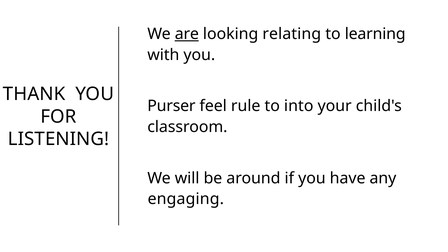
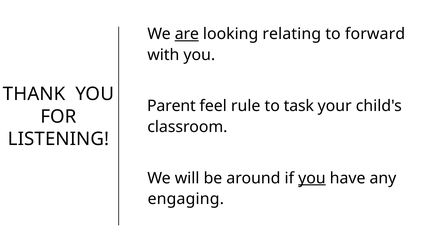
learning: learning -> forward (375, 34)
Purser: Purser -> Parent (171, 106)
into: into -> task (299, 106)
you underline: none -> present (312, 178)
